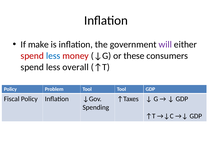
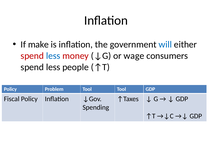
will colour: purple -> blue (165, 44)
these: these -> wage (134, 56)
overall: overall -> people (76, 67)
